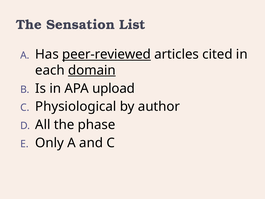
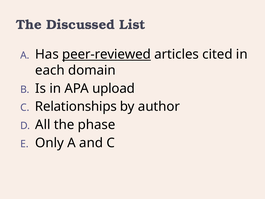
Sensation: Sensation -> Discussed (81, 25)
domain underline: present -> none (92, 70)
Physiological: Physiological -> Relationships (76, 106)
